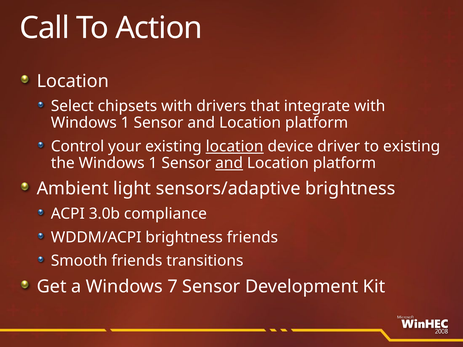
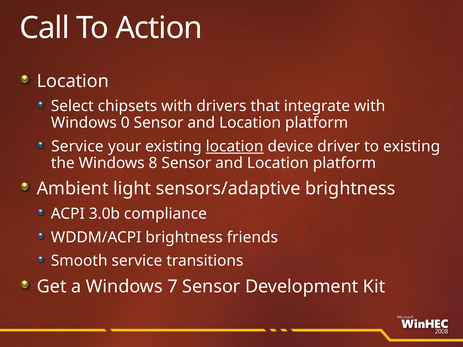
1: 1 -> 0 (125, 123)
Control: Control -> Service (77, 147)
the Windows 1: 1 -> 8 (153, 163)
and underline: present -> none (229, 163)
Smooth friends: friends -> service (137, 261)
